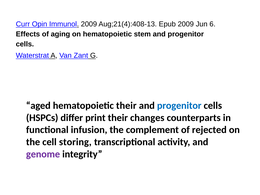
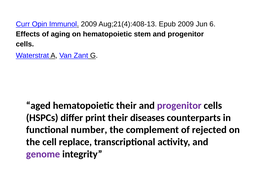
progenitor colour: blue -> purple (179, 106)
changes: changes -> diseases (147, 118)
infusion: infusion -> number (89, 130)
storing: storing -> replace (75, 142)
